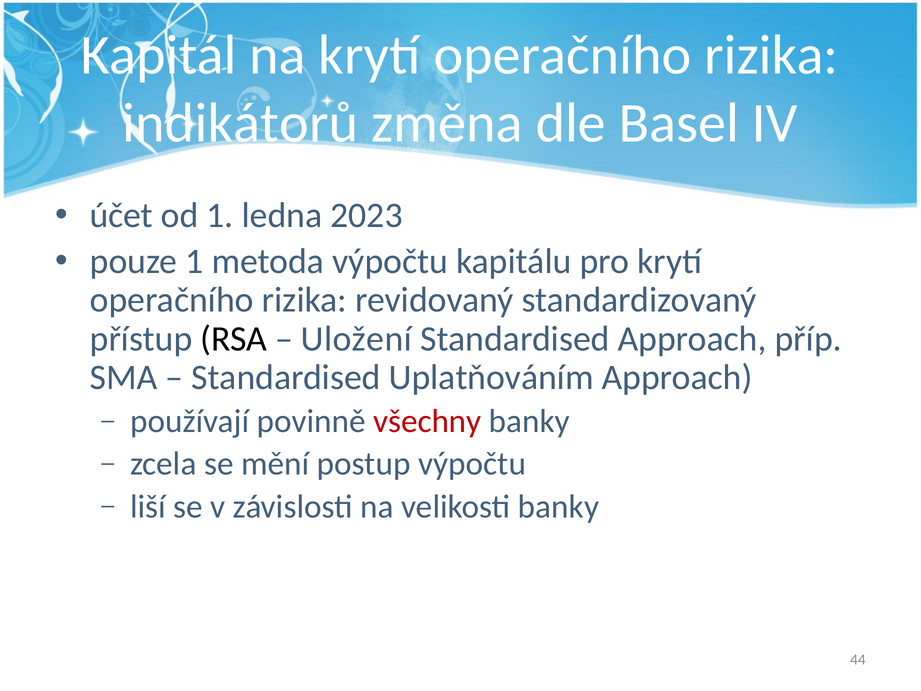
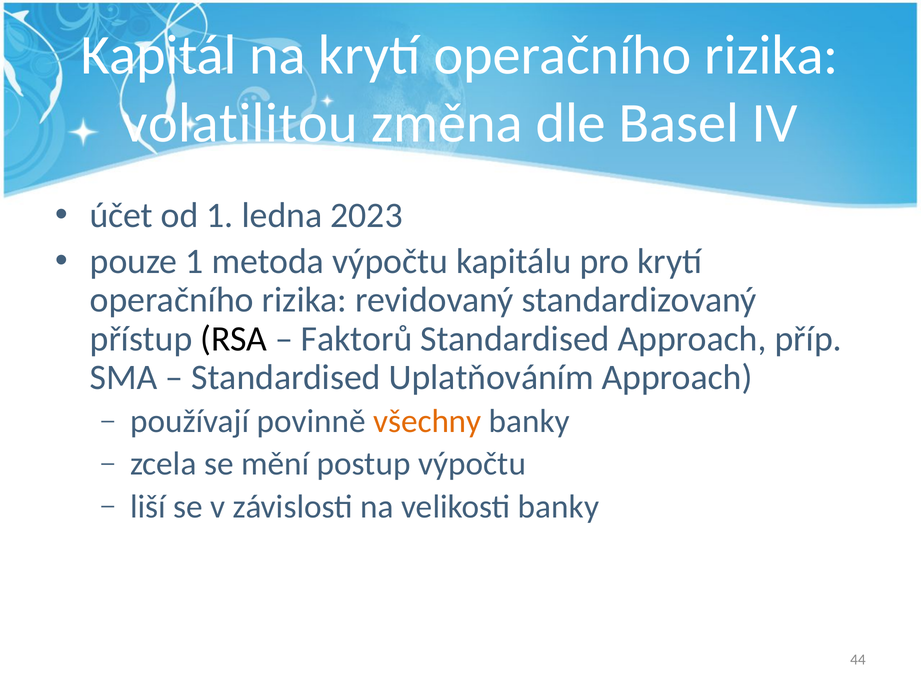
indikátorů: indikátorů -> volatilitou (240, 123)
Uložení: Uložení -> Faktorů (357, 339)
všechny colour: red -> orange (427, 421)
